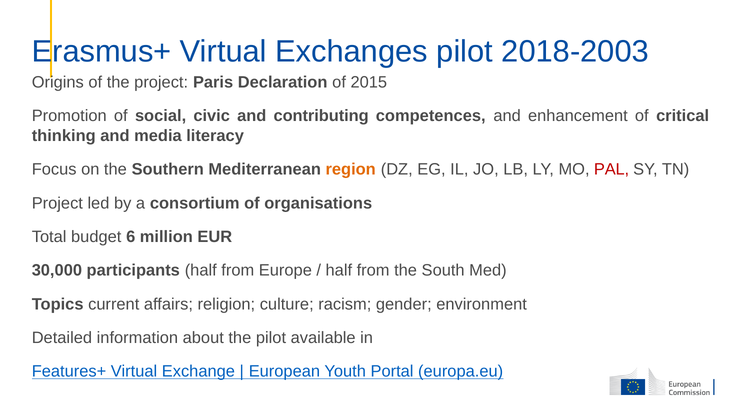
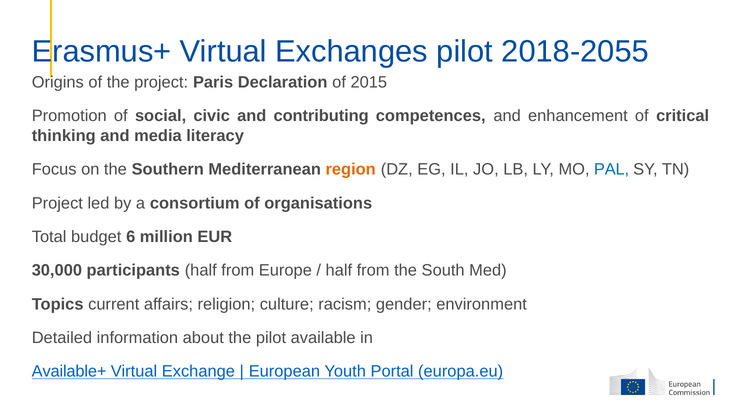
2018-2003: 2018-2003 -> 2018-2055 (575, 51)
PAL colour: red -> blue (612, 169)
Features+: Features+ -> Available+ (69, 371)
